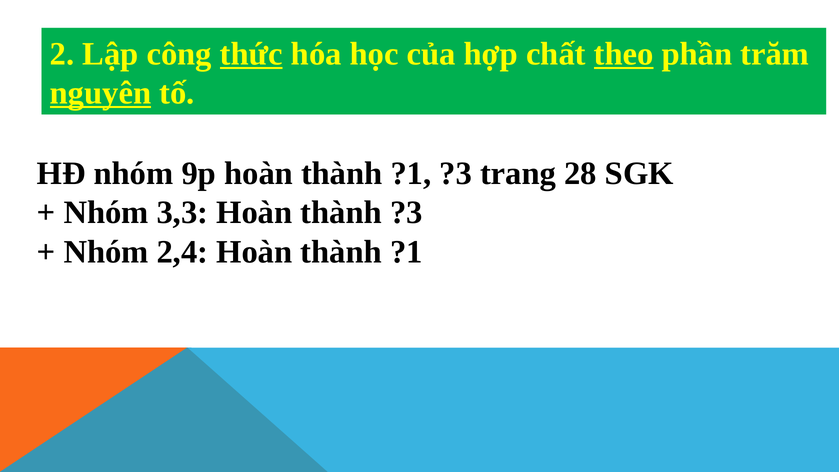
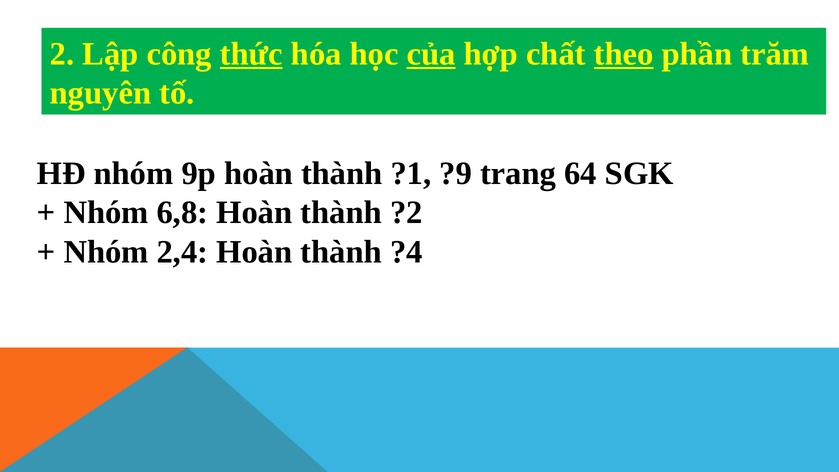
của underline: none -> present (431, 54)
nguyên underline: present -> none (101, 93)
?1 ?3: ?3 -> ?9 (456, 174)
28: 28 -> 64 (581, 174)
3,3: 3,3 -> 6,8 (182, 213)
thành ?3: ?3 -> ?2 (406, 213)
2,4 Hoàn thành ?1: ?1 -> ?4 (406, 252)
